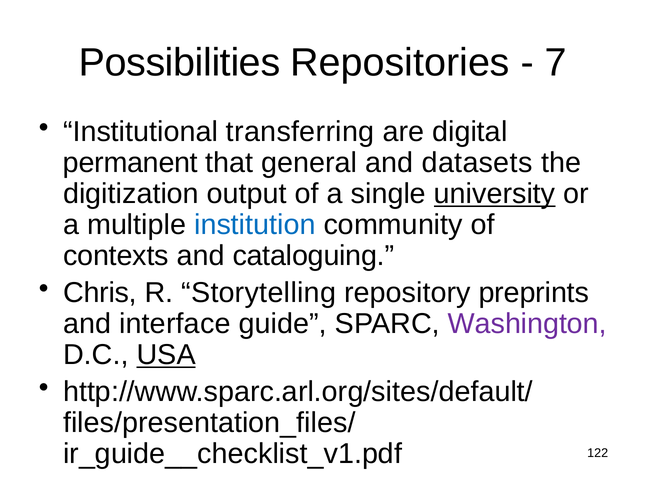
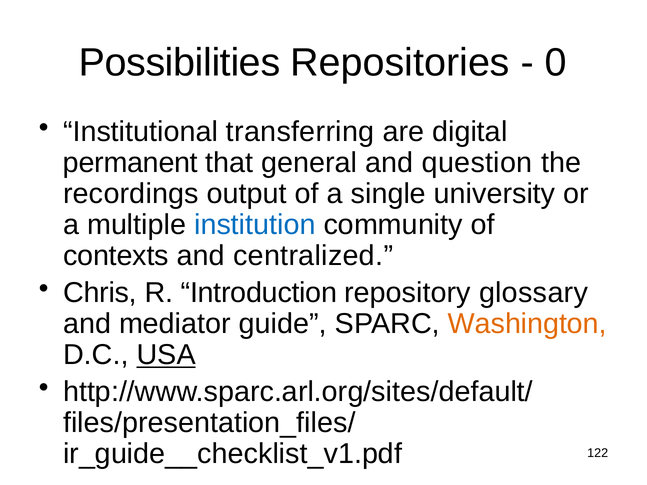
7: 7 -> 0 (556, 63)
datasets: datasets -> question (477, 163)
digitization: digitization -> recordings (131, 194)
university underline: present -> none (495, 194)
cataloguing: cataloguing -> centralized (313, 256)
Storytelling: Storytelling -> Introduction (259, 293)
preprints: preprints -> glossary (534, 293)
interface: interface -> mediator (175, 324)
Washington colour: purple -> orange (527, 324)
